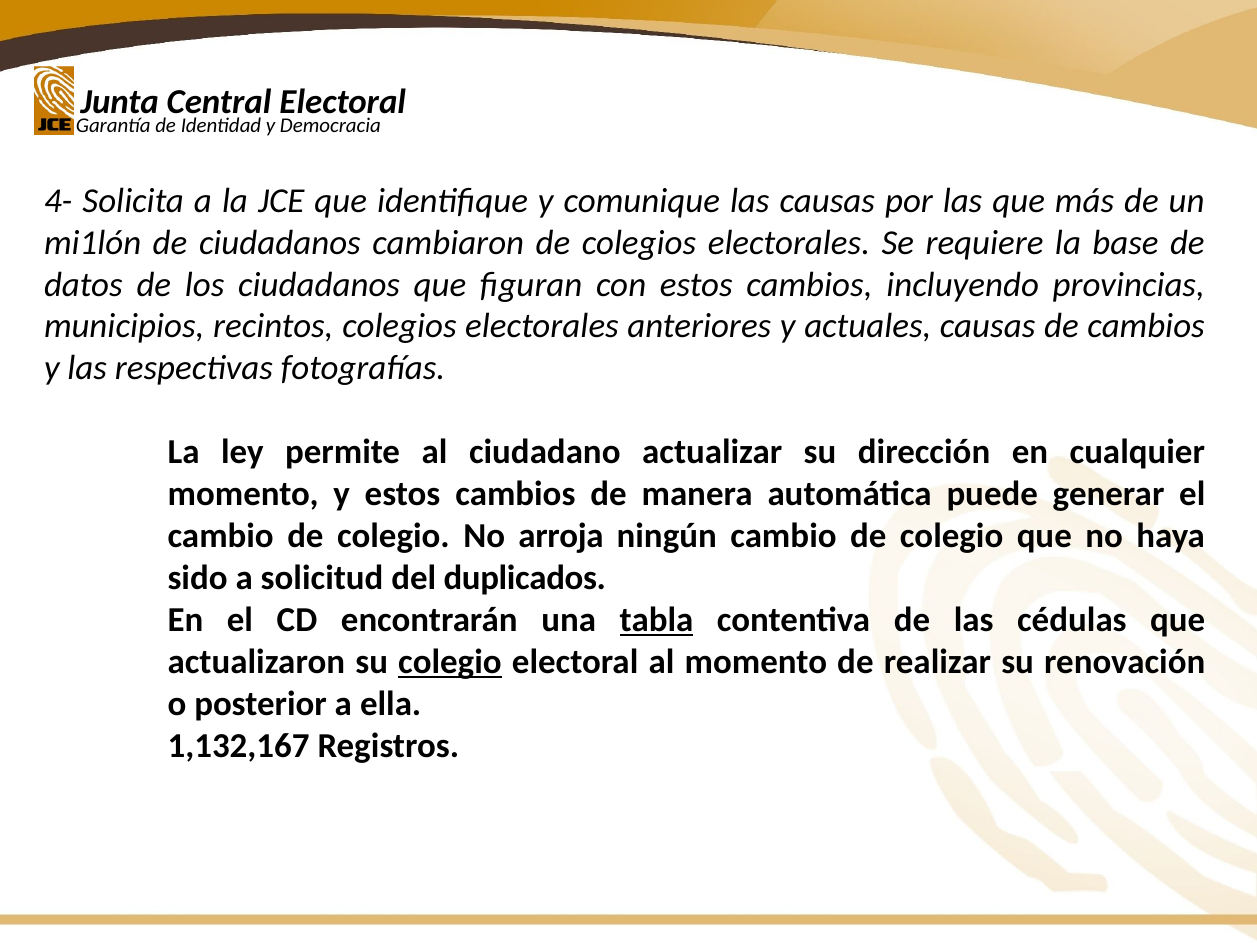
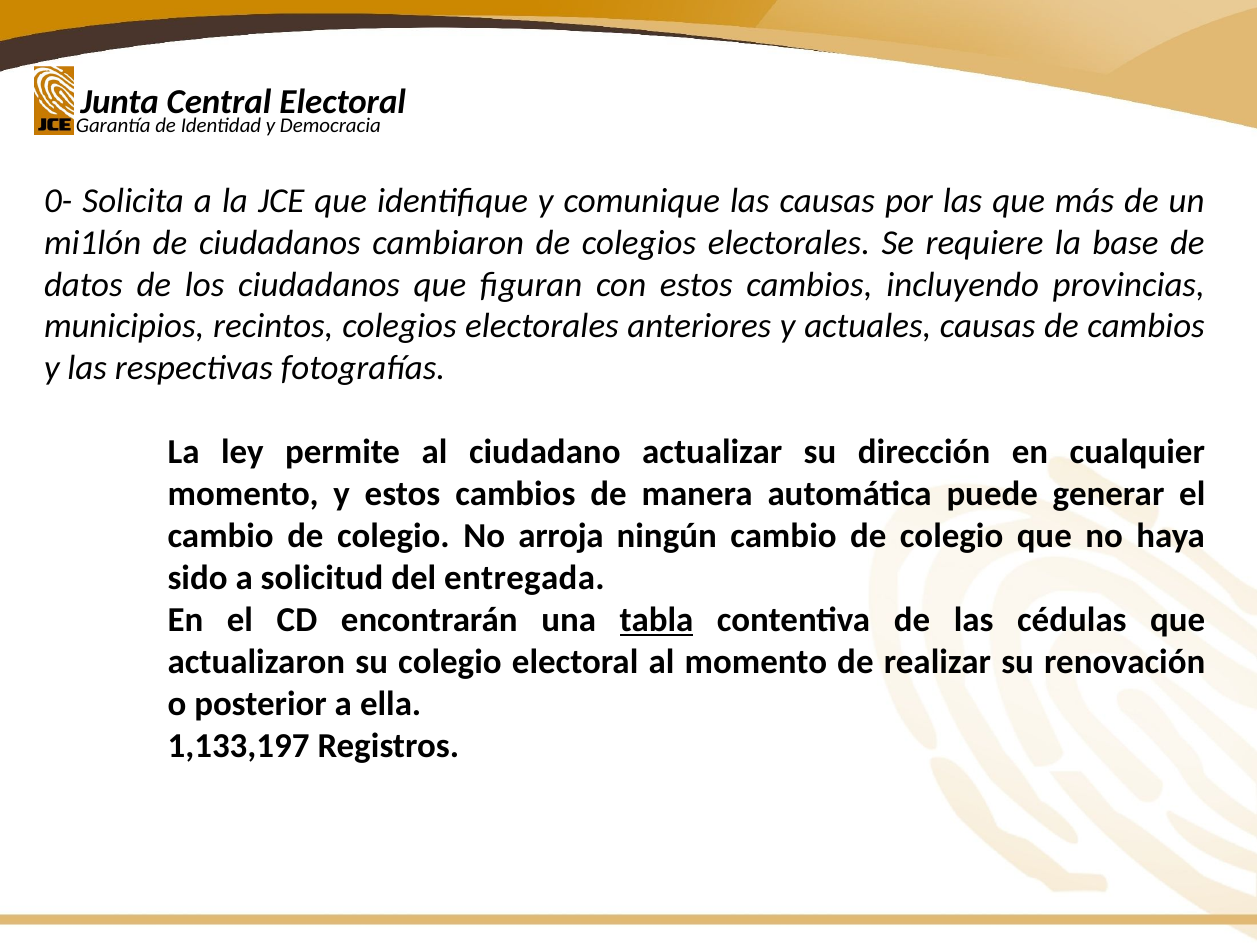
4-: 4- -> 0- (58, 201)
duplicados: duplicados -> entregada (524, 578)
colegio underline: present -> none (450, 662)
1,132,167: 1,132,167 -> 1,133,197 (239, 745)
